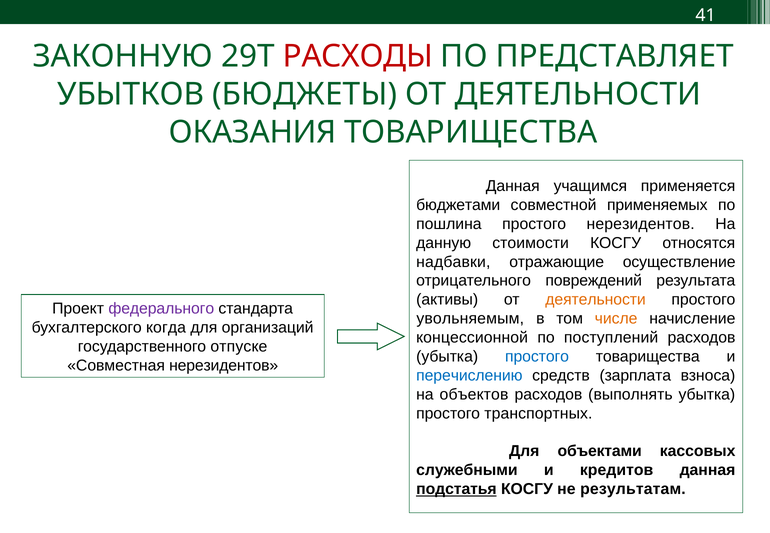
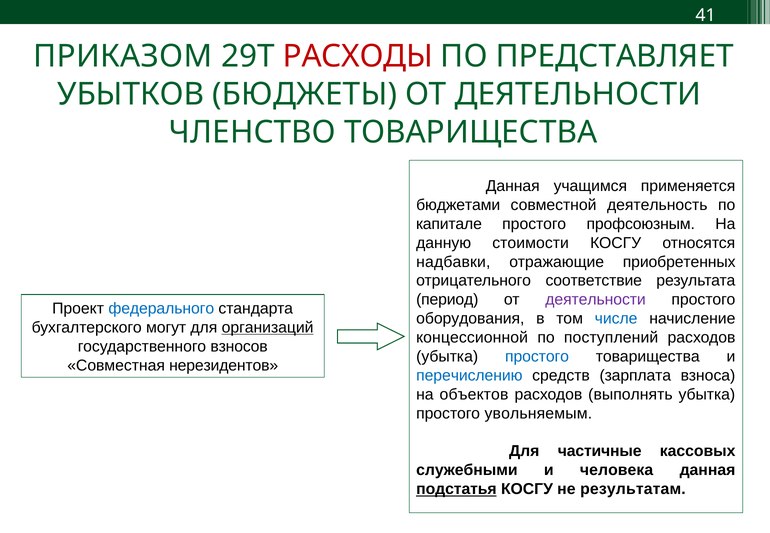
ЗАКОННУЮ: ЗАКОННУЮ -> ПРИКАЗОМ (123, 56)
ОКАЗАНИЯ: ОКАЗАНИЯ -> ЧЛЕНСТВО (253, 132)
применяемых: применяемых -> деятельность (657, 205)
пошлина: пошлина -> капитале (449, 224)
простого нерезидентов: нерезидентов -> профсоюзным (641, 224)
осуществление: осуществление -> приобретенных (679, 262)
повреждений: повреждений -> соответствие (594, 281)
активы: активы -> период (447, 300)
деятельности colour: orange -> purple (596, 300)
федерального colour: purple -> blue (161, 309)
увольняемым: увольняемым -> оборудования (470, 319)
числе colour: orange -> blue (616, 319)
когда: когда -> могут (166, 328)
организаций underline: none -> present (268, 328)
отпуске: отпуске -> взносов (239, 346)
транспортных: транспортных -> увольняемым (538, 413)
объектами: объектами -> частичные (600, 451)
кредитов: кредитов -> человека (617, 470)
